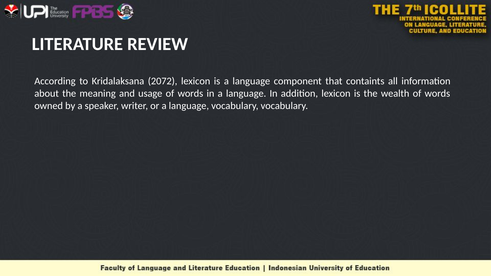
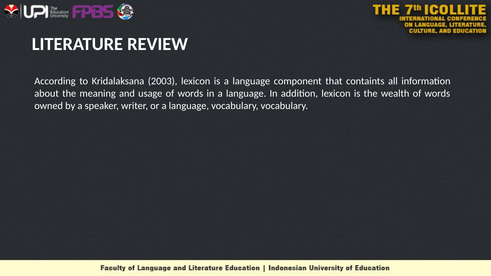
2072: 2072 -> 2003 (163, 81)
